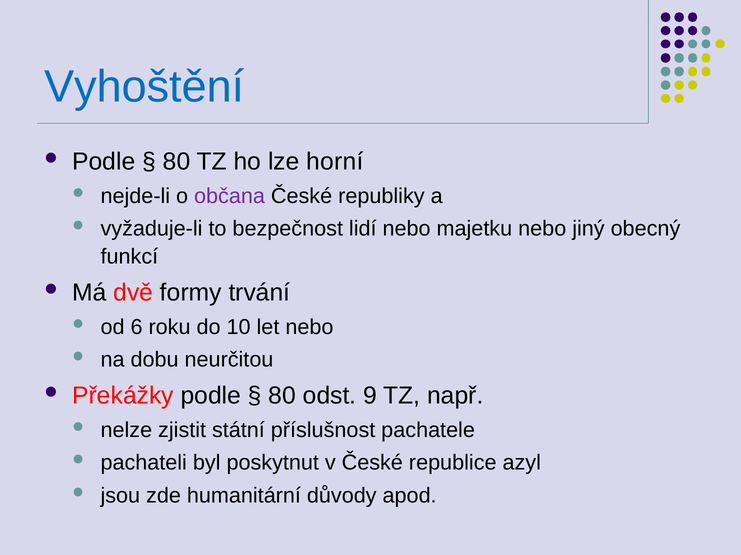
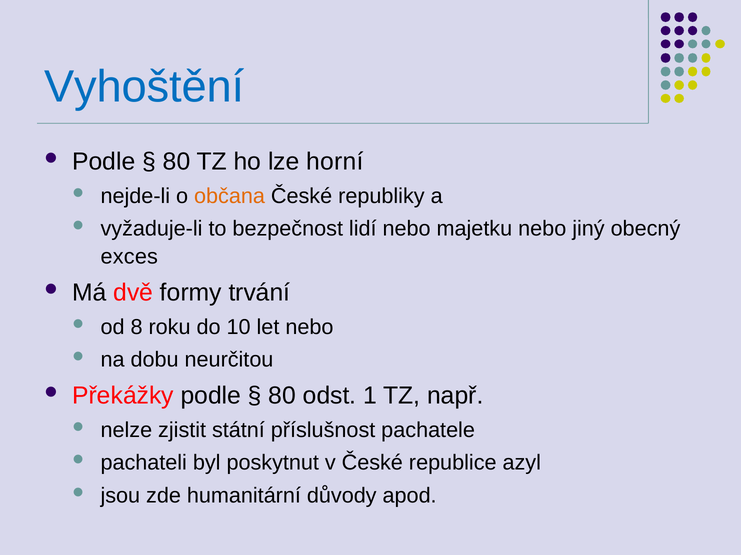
občana colour: purple -> orange (230, 196)
funkcí: funkcí -> exces (129, 257)
6: 6 -> 8 (137, 328)
9: 9 -> 1 (370, 396)
